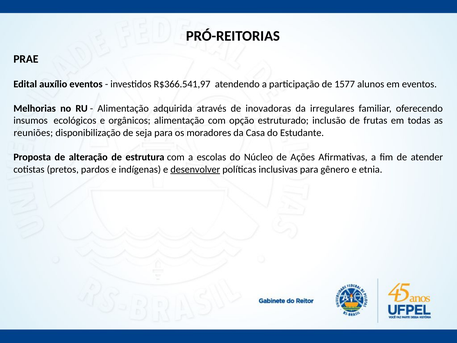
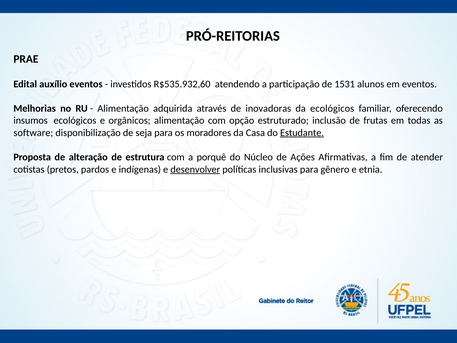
R$366.541,97: R$366.541,97 -> R$535.932,60 (182, 84)
1577: 1577 -> 1531 (345, 84)
da irregulares: irregulares -> ecológicos (332, 108)
reuniões: reuniões -> software (33, 133)
Estudante underline: none -> present (302, 133)
escolas: escolas -> porquê (211, 157)
